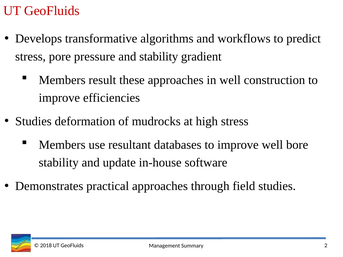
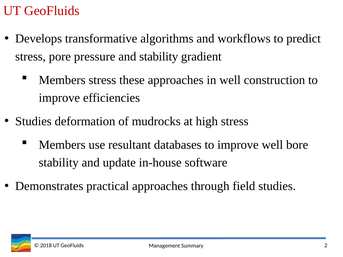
Members result: result -> stress (102, 80)
